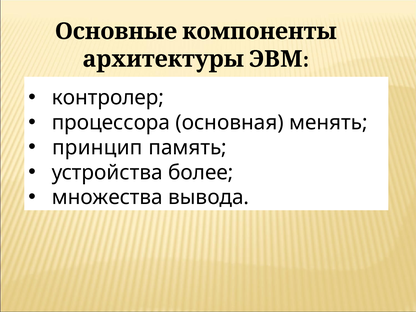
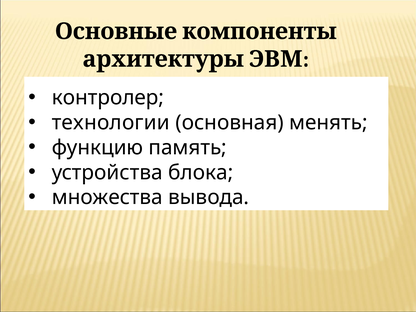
процессора: процессора -> технологии (111, 123)
принцип: принцип -> функцию (97, 148)
более: более -> блока (201, 172)
